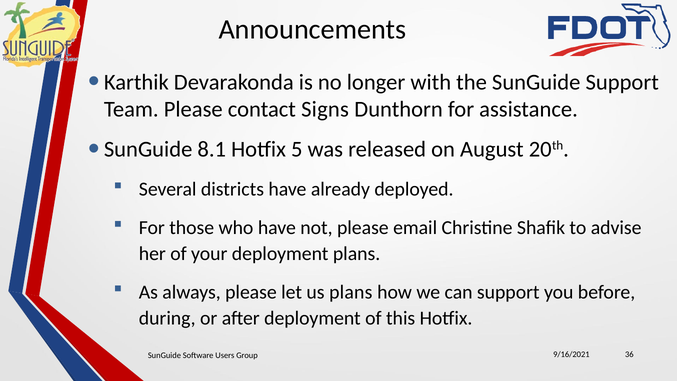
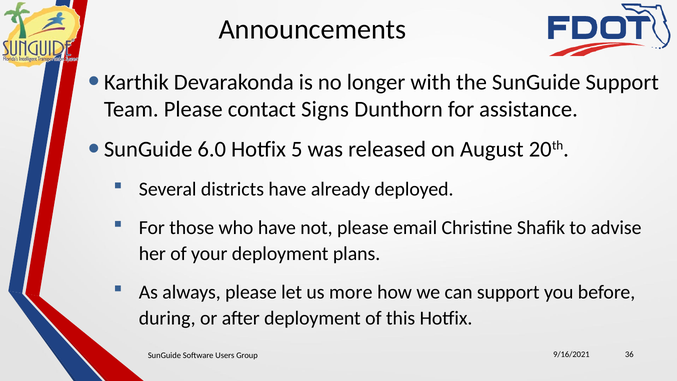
8.1: 8.1 -> 6.0 (212, 149)
us plans: plans -> more (351, 292)
